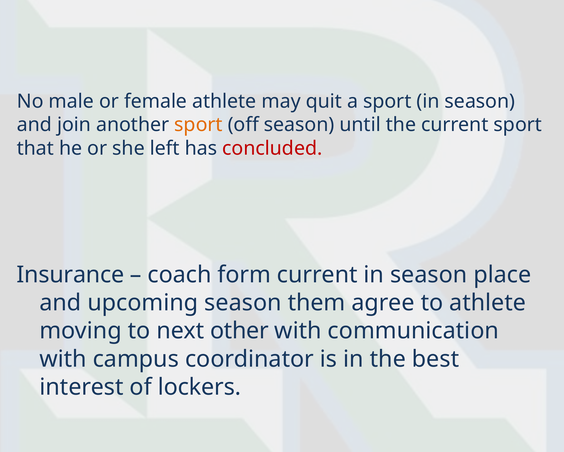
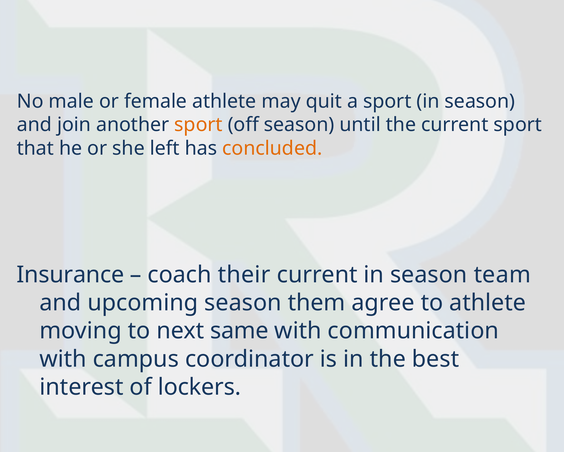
concluded colour: red -> orange (272, 148)
form: form -> their (244, 274)
place: place -> team (502, 274)
other: other -> same (239, 330)
